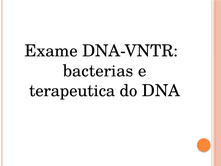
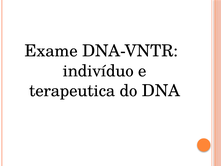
bacterias: bacterias -> indivíduo (98, 71)
